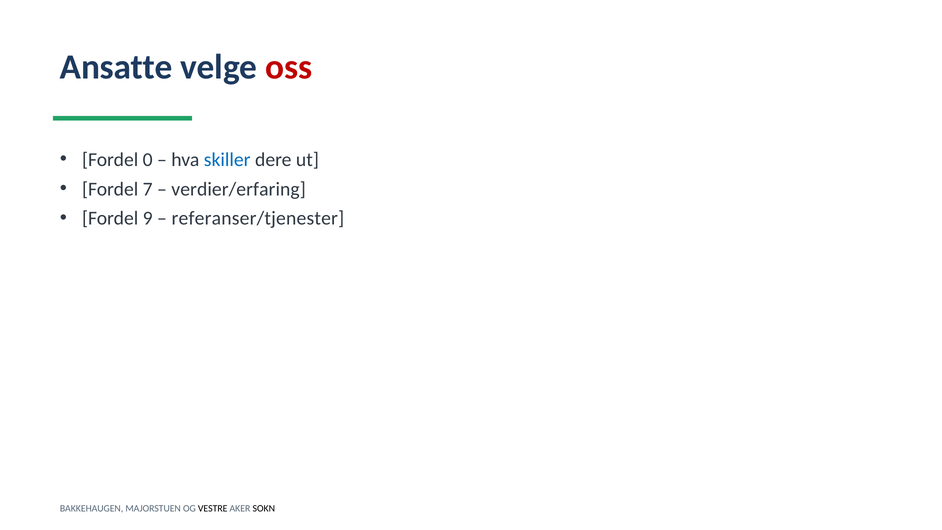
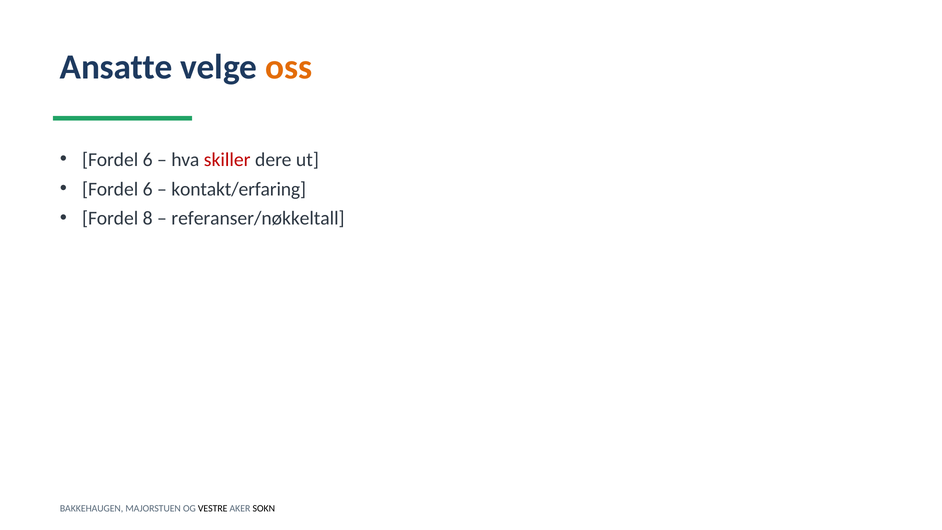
oss colour: red -> orange (289, 67)
0: 0 -> 6 (148, 160)
skiller colour: blue -> red (227, 160)
7: 7 -> 6 (148, 189)
verdier/erfaring: verdier/erfaring -> kontakt/erfaring (239, 189)
9: 9 -> 8 (148, 218)
referanser/tjenester: referanser/tjenester -> referanser/nøkkeltall (258, 218)
